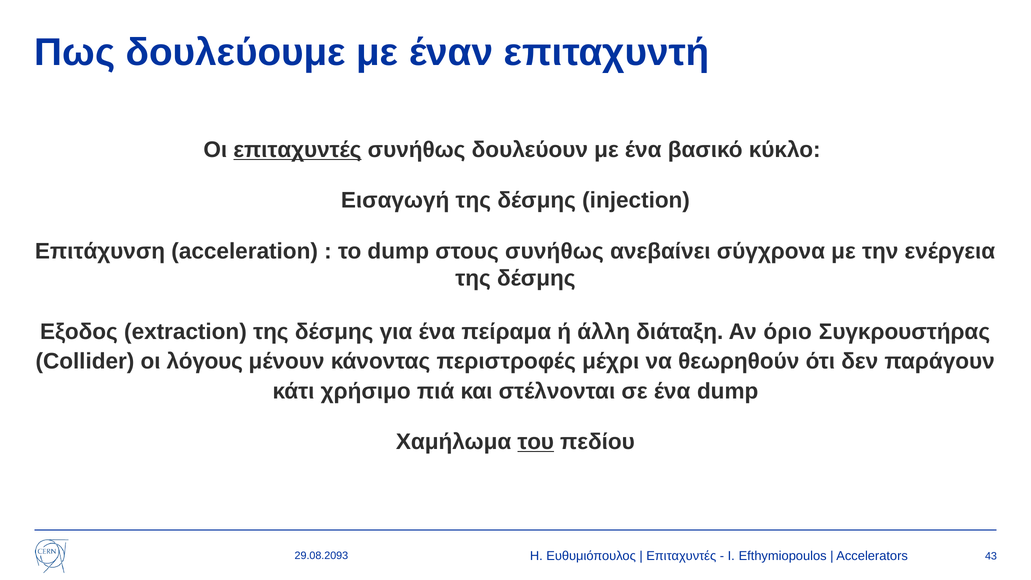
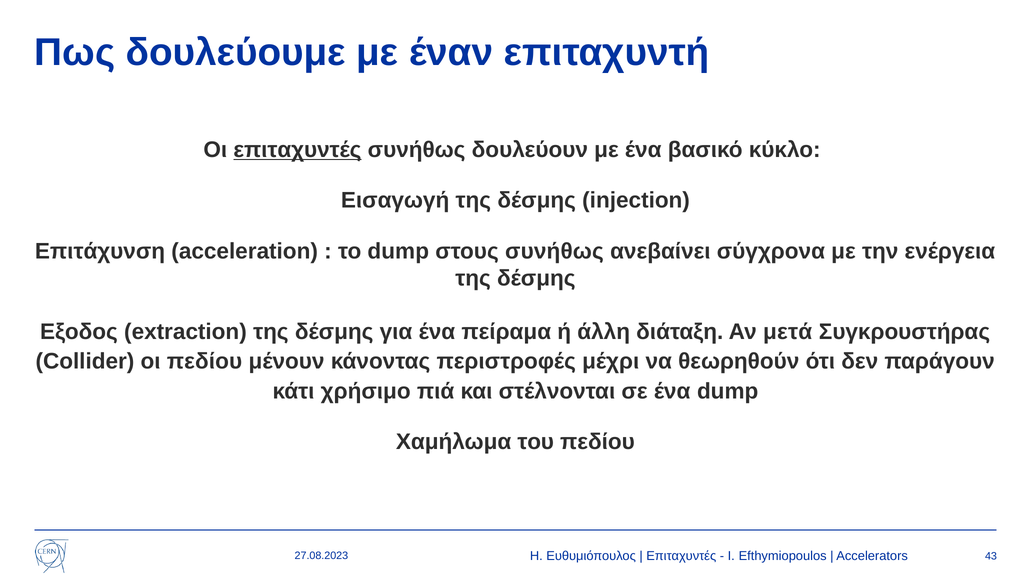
όριο: όριο -> μετά (788, 332)
οι λόγους: λόγους -> πεδίου (205, 361)
του underline: present -> none (536, 442)
29.08.2093: 29.08.2093 -> 27.08.2023 (321, 556)
